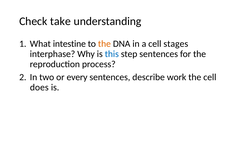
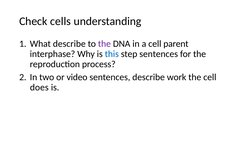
take: take -> cells (60, 21)
What intestine: intestine -> describe (69, 44)
the colour: orange -> purple (104, 44)
stages: stages -> parent (176, 44)
every: every -> video (77, 77)
